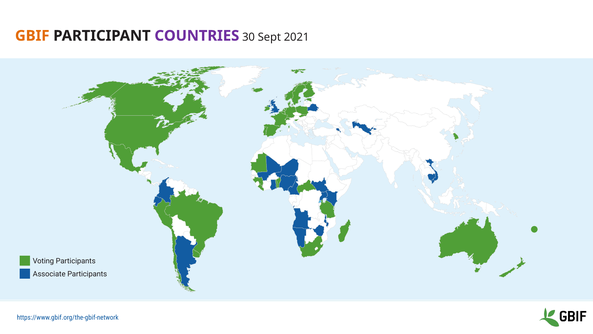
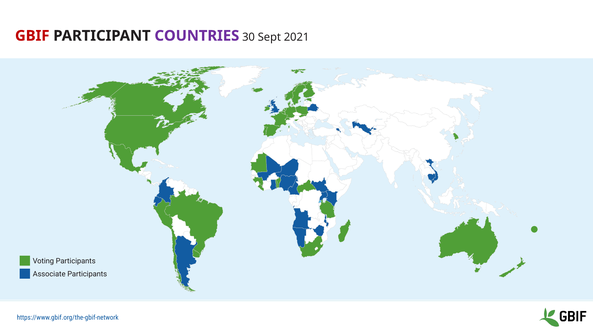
GBIF colour: orange -> red (32, 36)
